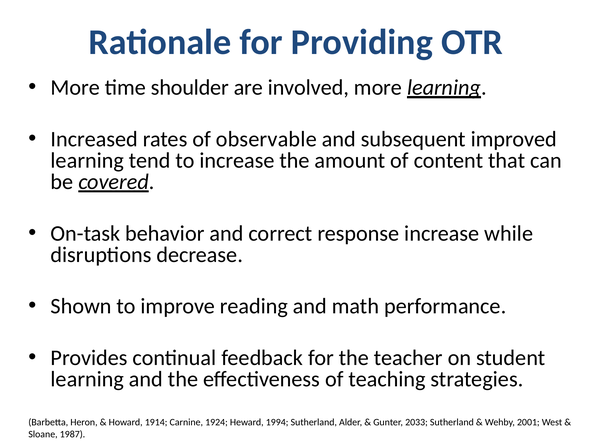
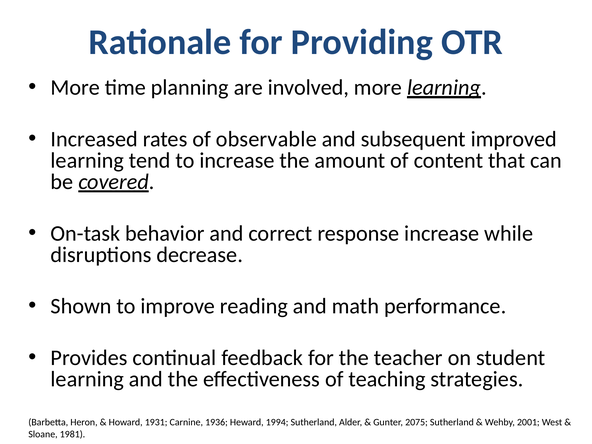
shoulder: shoulder -> planning (190, 88)
1914: 1914 -> 1931 (156, 422)
1924: 1924 -> 1936 (216, 422)
2033: 2033 -> 2075 (416, 422)
1987: 1987 -> 1981 (73, 434)
